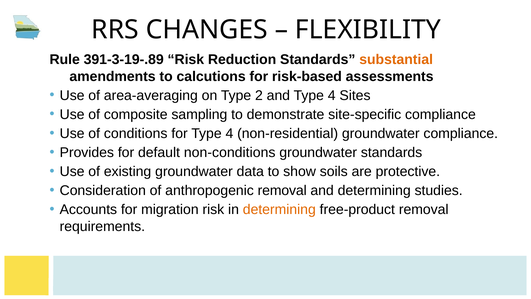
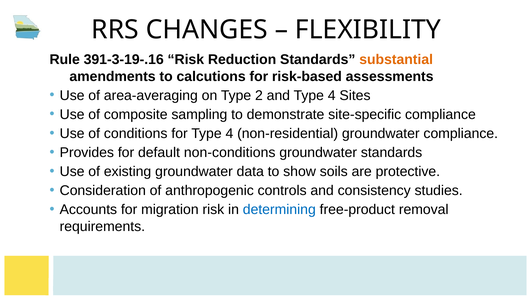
391-3-19-.89: 391-3-19-.89 -> 391-3-19-.16 (124, 60)
anthropogenic removal: removal -> controls (282, 190)
and determining: determining -> consistency (374, 190)
determining colour: orange -> blue (279, 209)
